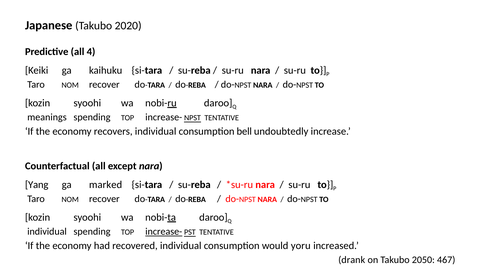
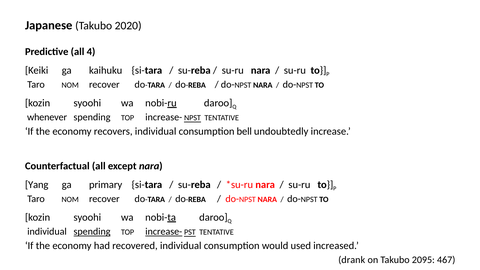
meanings: meanings -> whenever (47, 117)
marked: marked -> primary (106, 185)
spending underline: none -> present (92, 232)
yoru: yoru -> used (301, 246)
2050: 2050 -> 2095 (423, 260)
